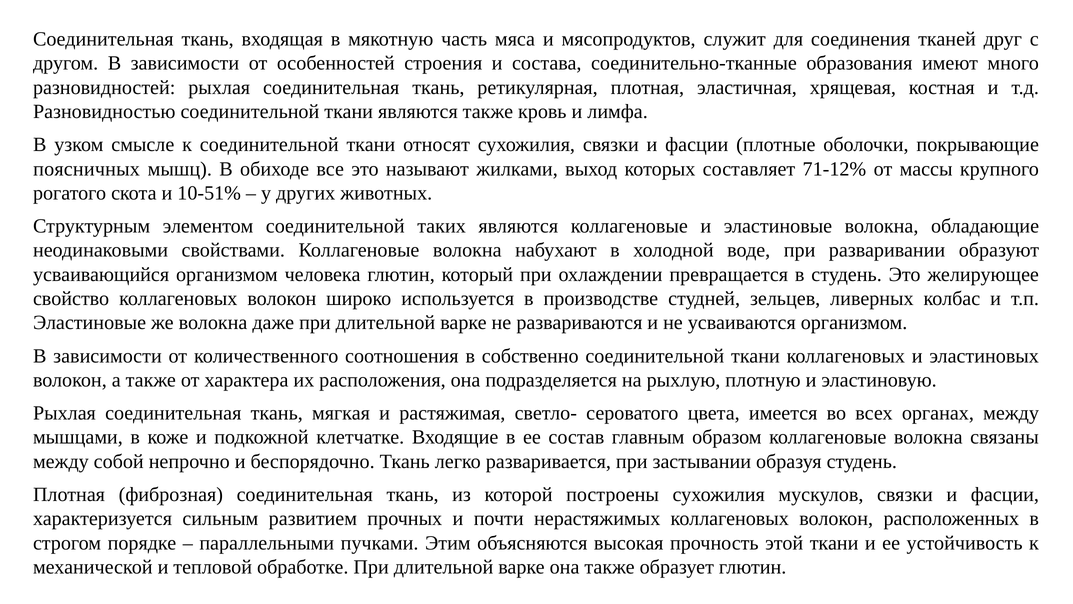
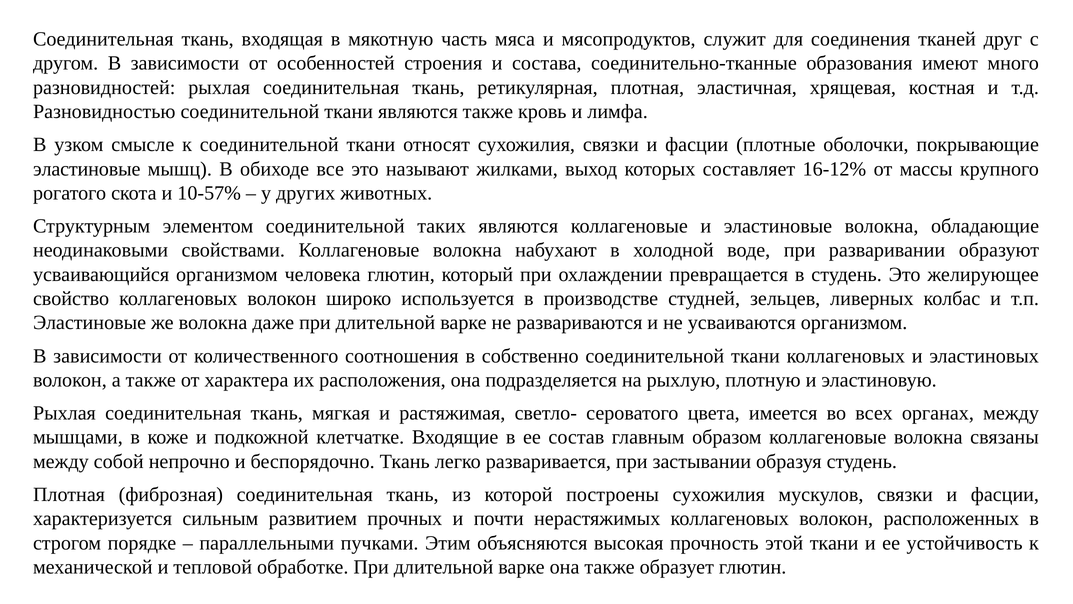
поясничных: поясничных -> эластиновые (87, 169)
71-12%: 71-12% -> 16-12% (834, 169)
10-51%: 10-51% -> 10-57% (209, 193)
